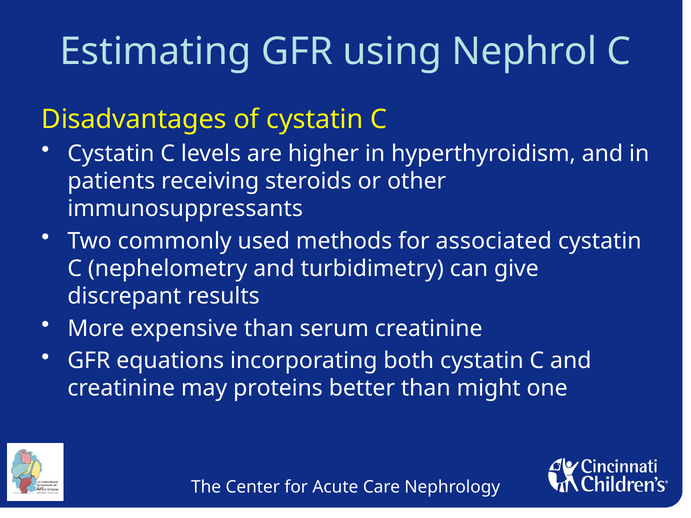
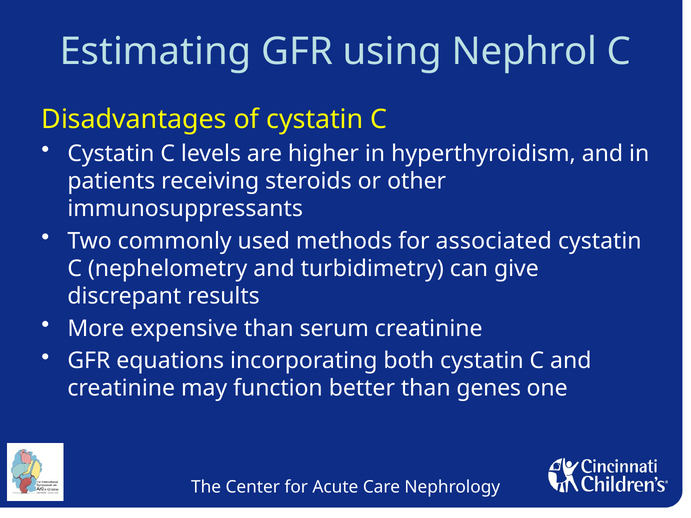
proteins: proteins -> function (278, 389)
might: might -> genes (489, 389)
